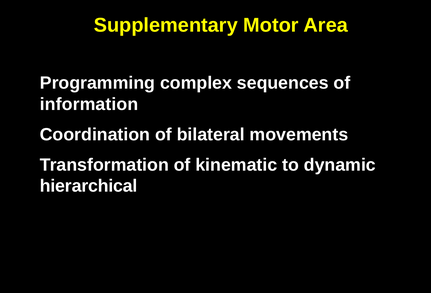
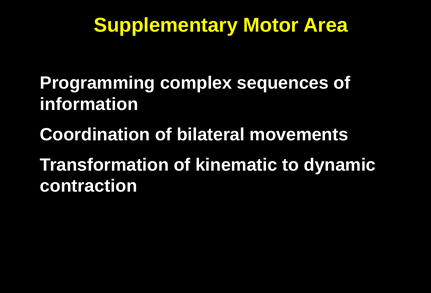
hierarchical: hierarchical -> contraction (89, 186)
